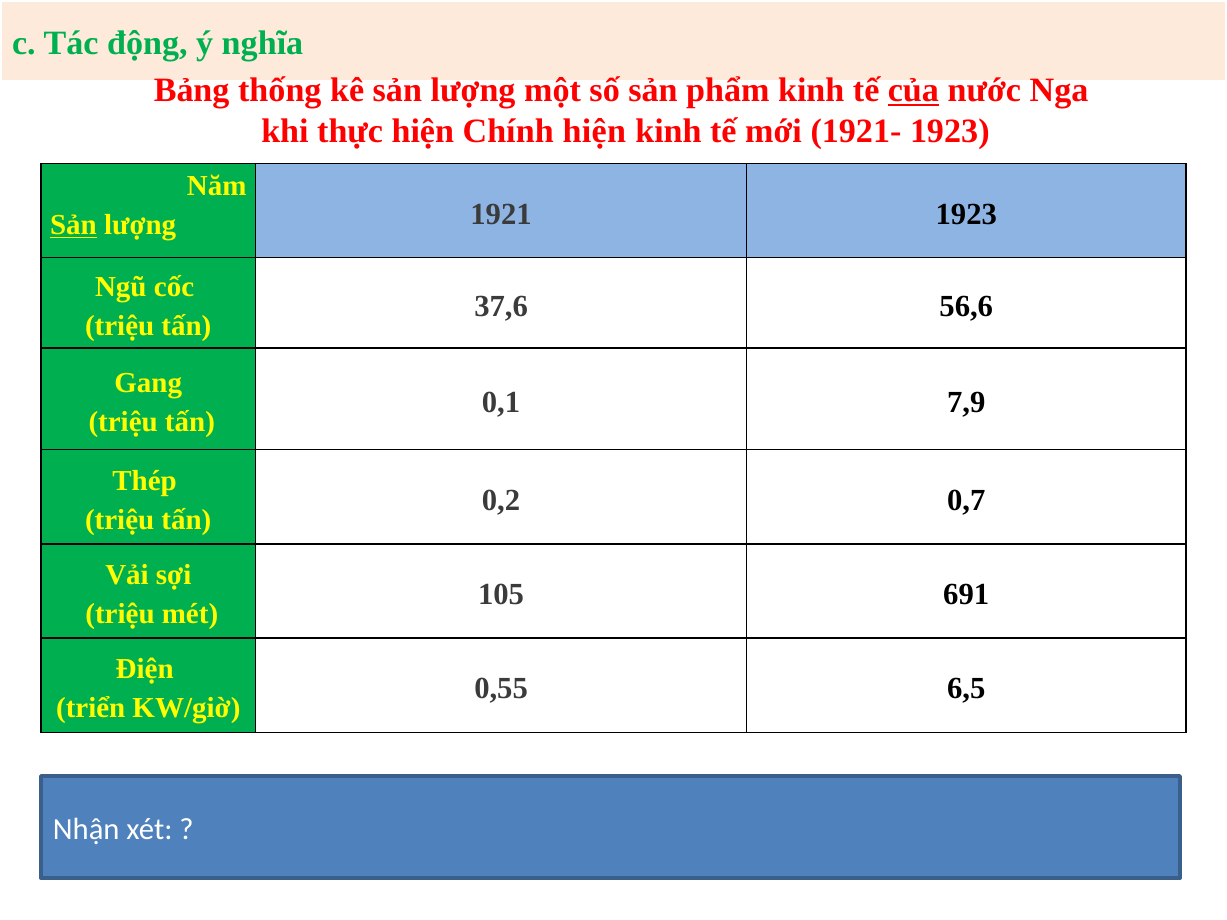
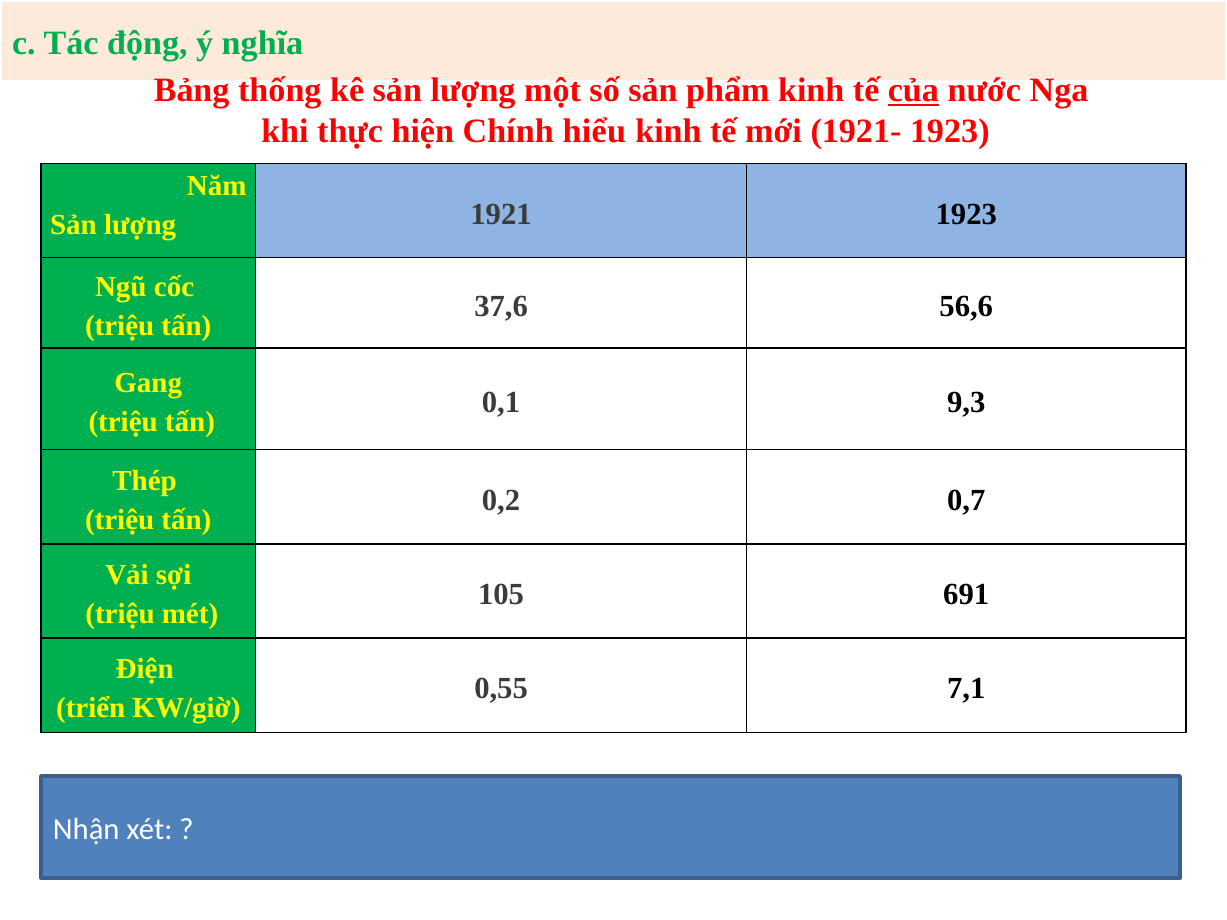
Chính hiện: hiện -> hiểu (594, 131)
Sản underline: present -> none (73, 225)
7,9: 7,9 -> 9,3 (966, 403)
6,5: 6,5 -> 7,1 (966, 689)
